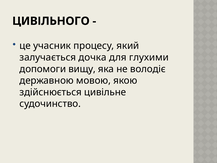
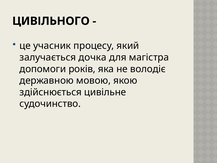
глухими: глухими -> магістра (149, 57)
вищу: вищу -> років (82, 69)
